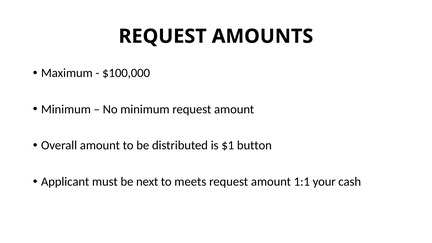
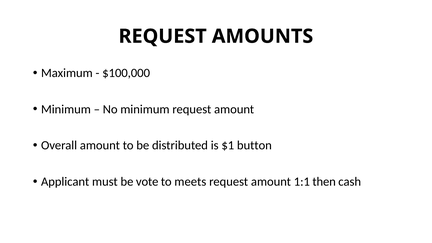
next: next -> vote (147, 182)
your: your -> then (324, 182)
